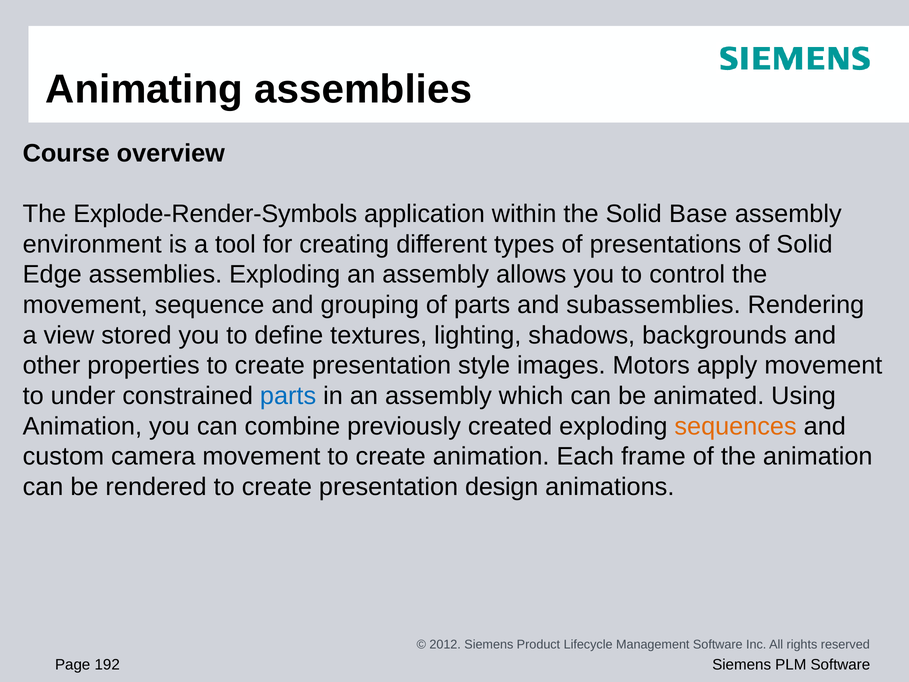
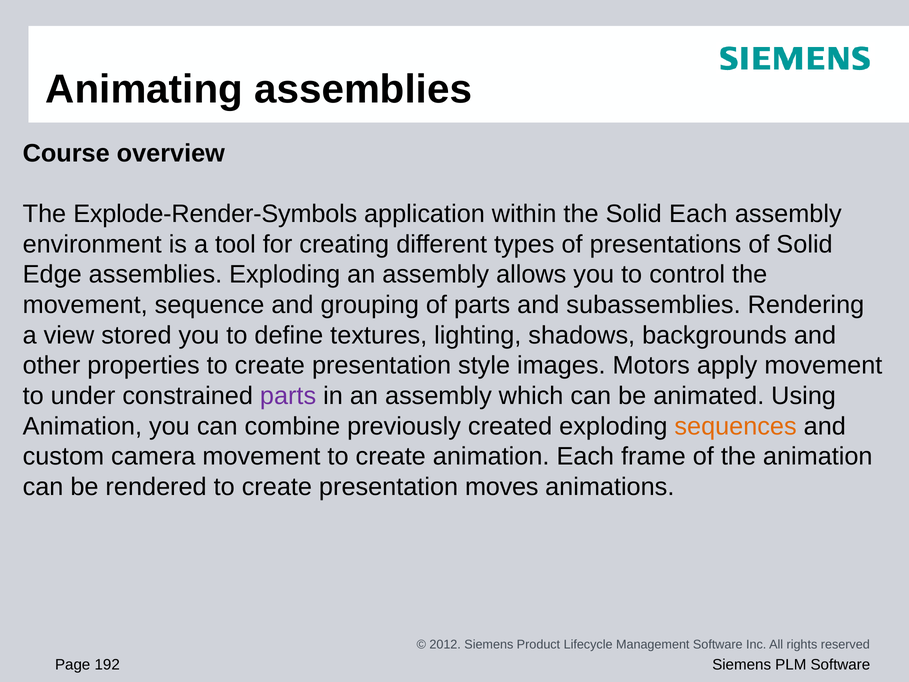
Solid Base: Base -> Each (698, 214)
parts colour: blue -> purple (288, 396)
design: design -> moves (502, 487)
